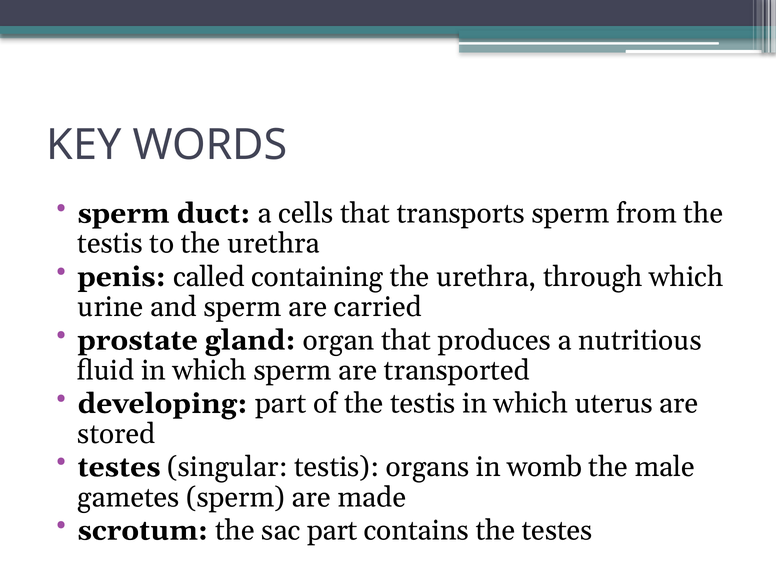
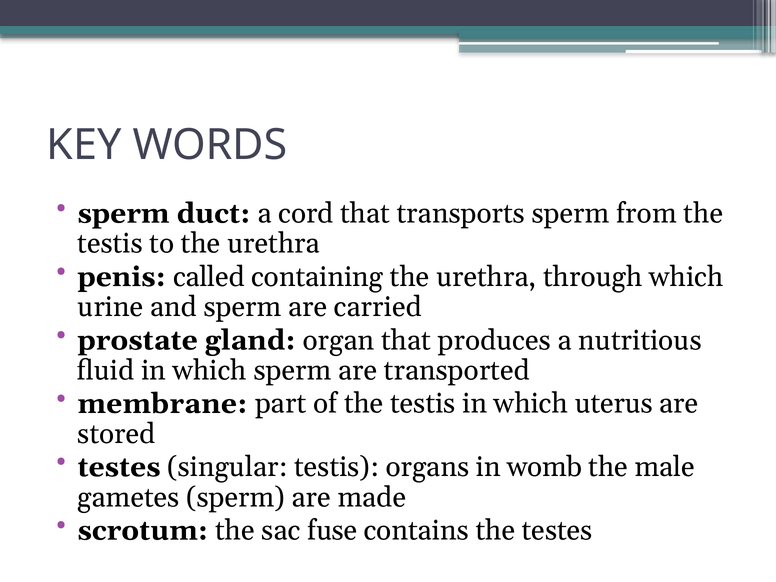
cells: cells -> cord (306, 213)
developing: developing -> membrane (162, 404)
sac part: part -> fuse (332, 530)
